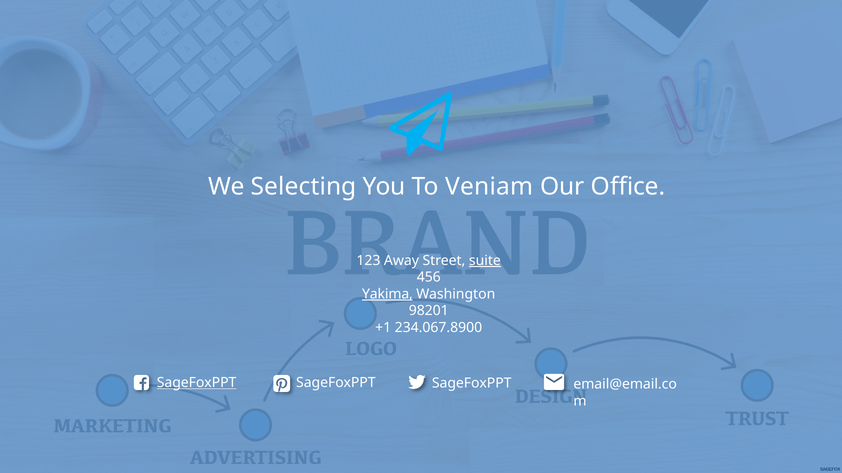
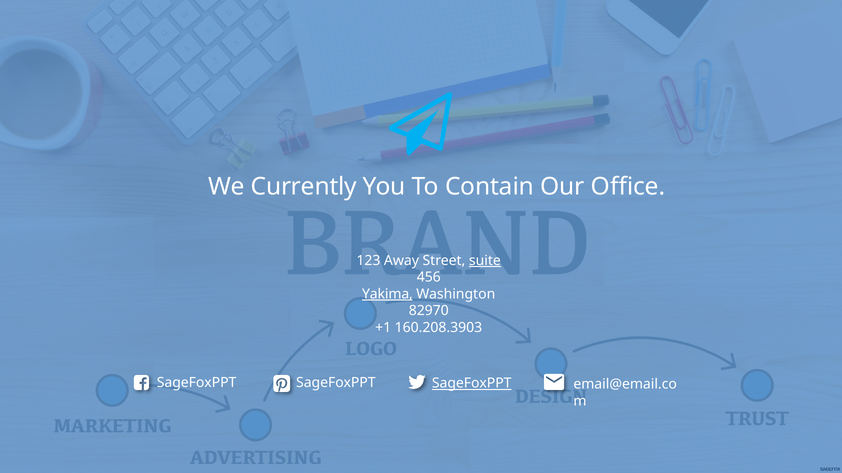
Selecting: Selecting -> Currently (304, 187)
Veniam: Veniam -> Contain (489, 187)
98201: 98201 -> 82970 (429, 311)
234.067.8900: 234.067.8900 -> 160.208.3903 (438, 328)
SageFoxPPT underline: present -> none (197, 383)
SageFoxPPT underline: none -> present (472, 384)
